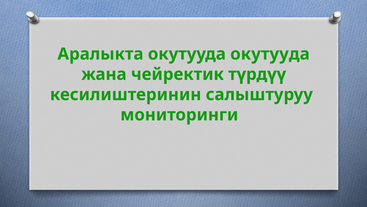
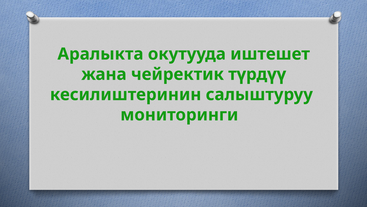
окутууда окутууда: окутууда -> иштешет (270, 54)
